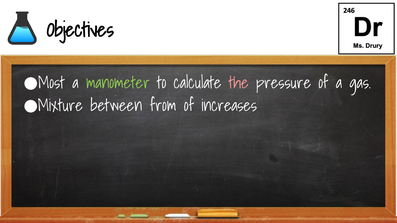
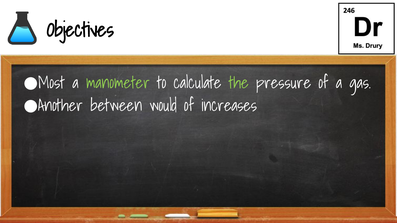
the colour: pink -> light green (239, 83)
Mixture: Mixture -> Another (60, 106)
from: from -> would (163, 106)
